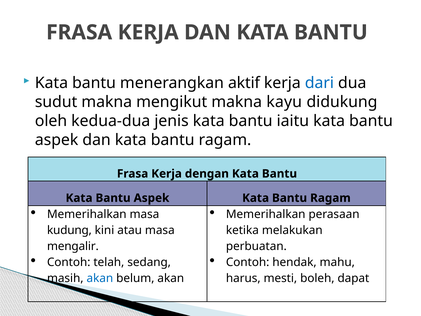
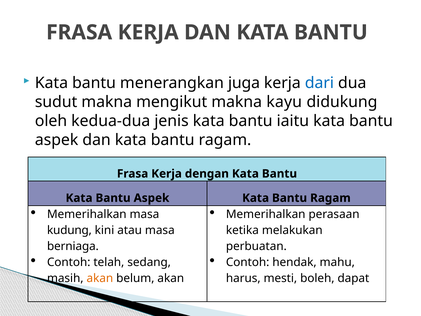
aktif: aktif -> juga (244, 83)
mengalir: mengalir -> berniaga (73, 246)
akan colour: blue -> orange (100, 278)
